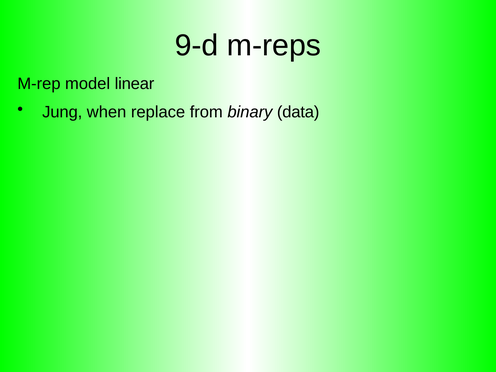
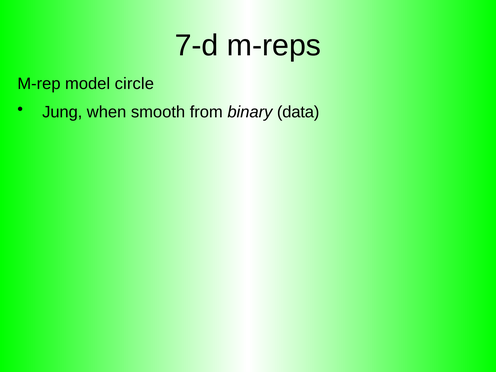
9-d: 9-d -> 7-d (197, 46)
linear: linear -> circle (134, 84)
replace: replace -> smooth (158, 112)
